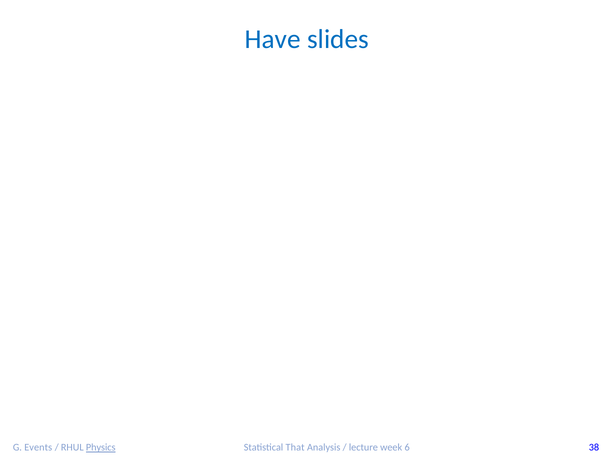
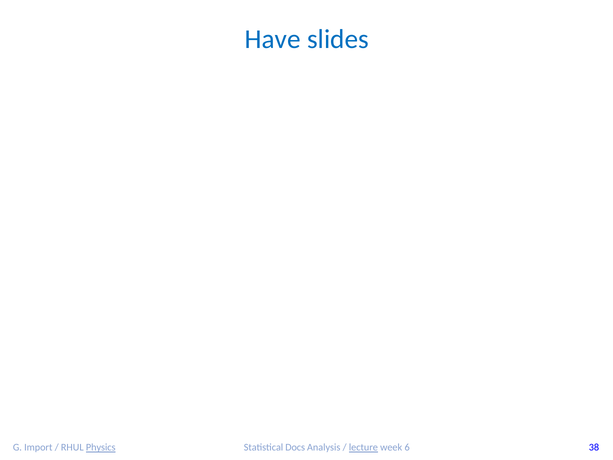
Events: Events -> Import (38, 447)
That: That -> Docs (295, 447)
lecture underline: none -> present (363, 447)
